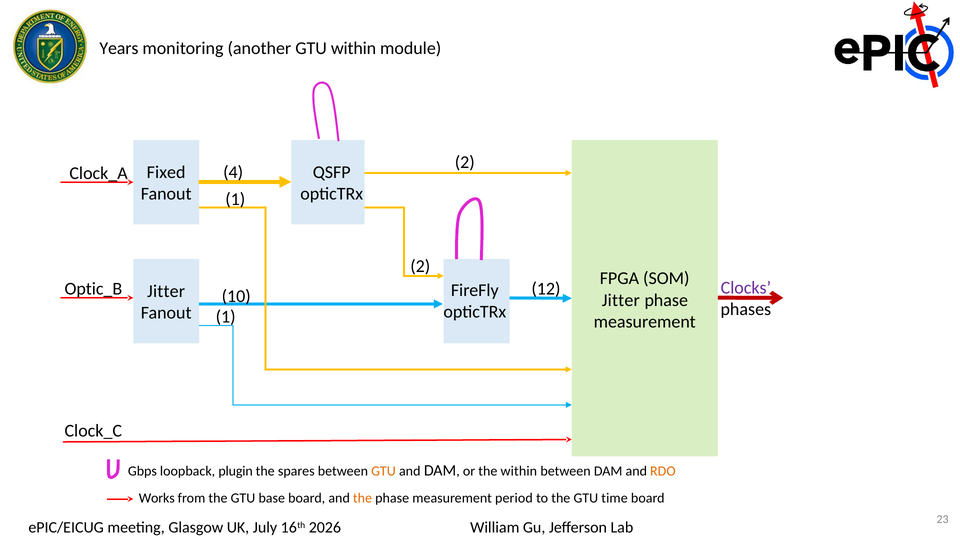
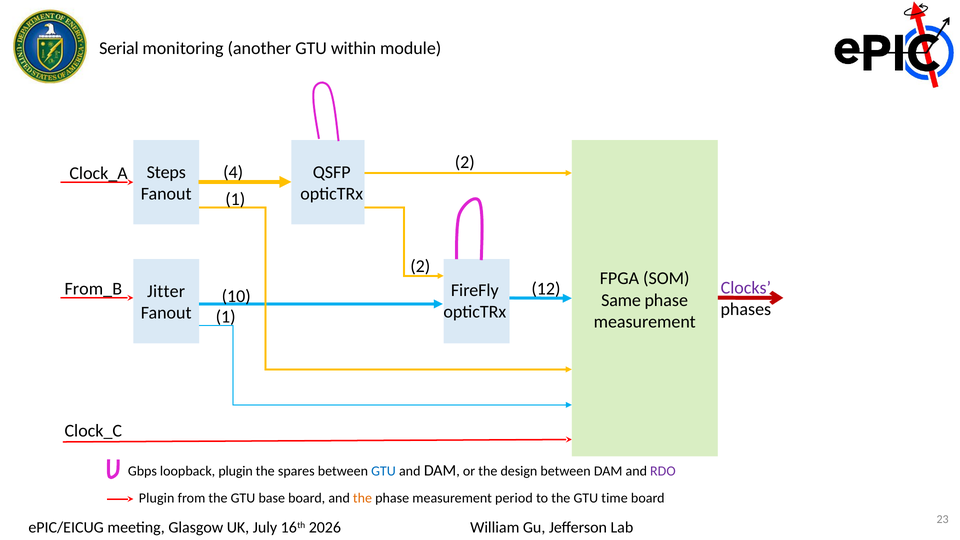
Years: Years -> Serial (119, 48)
Fixed: Fixed -> Steps (166, 172)
Optic_B: Optic_B -> From_B (93, 289)
Jitter: Jitter -> Same (621, 300)
GTU colour: orange -> blue (383, 471)
the within: within -> design (519, 471)
RDO colour: orange -> purple (663, 471)
Works: Works -> Plugin (157, 498)
